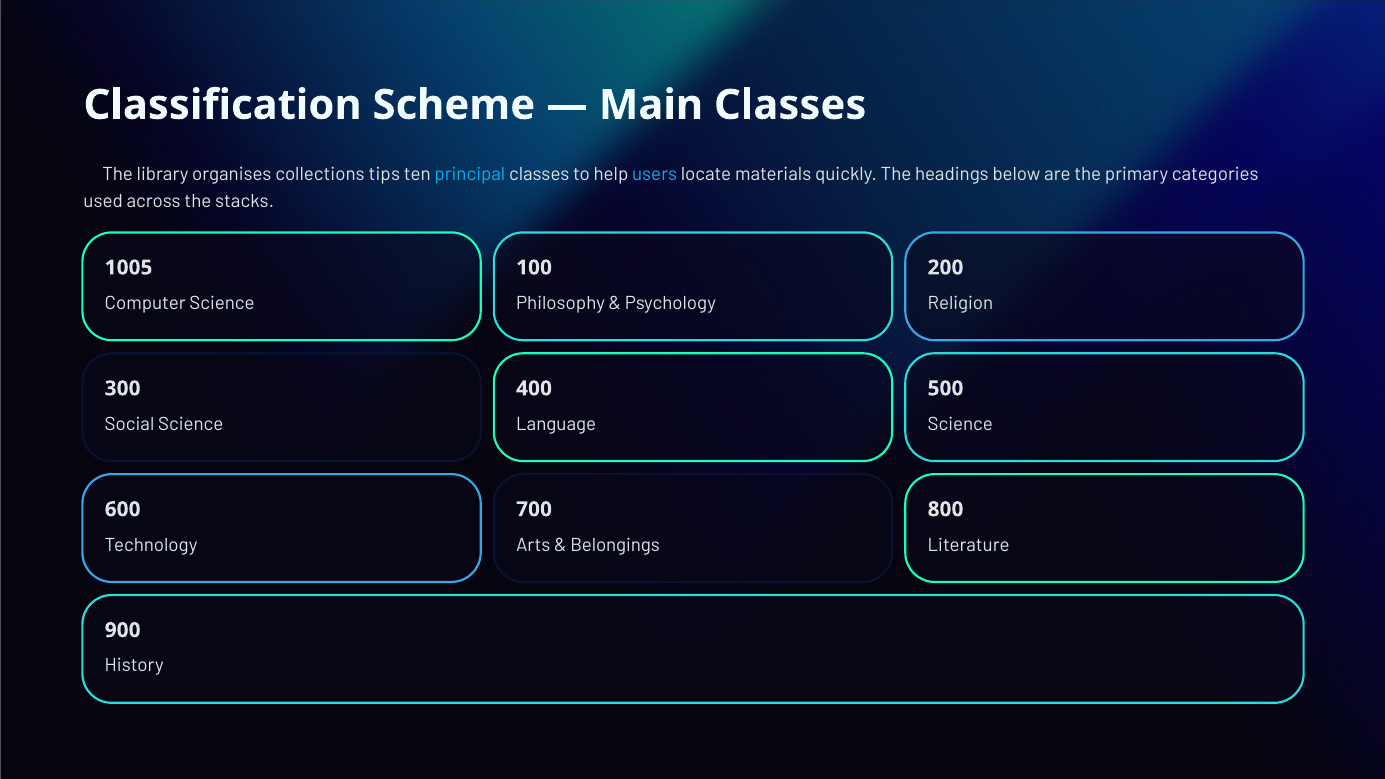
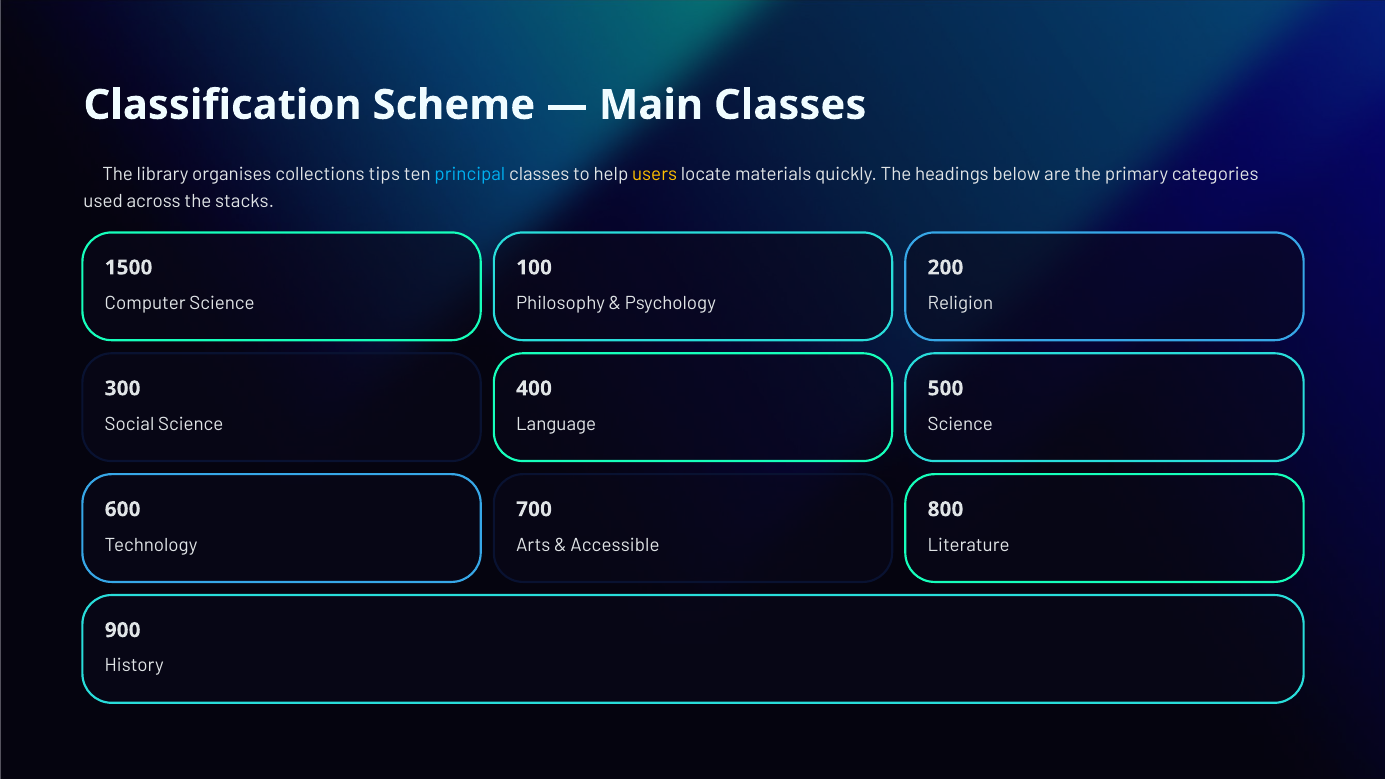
users colour: light blue -> yellow (655, 174)
1005: 1005 -> 1500 (129, 268)
Belongings: Belongings -> Accessible (615, 545)
